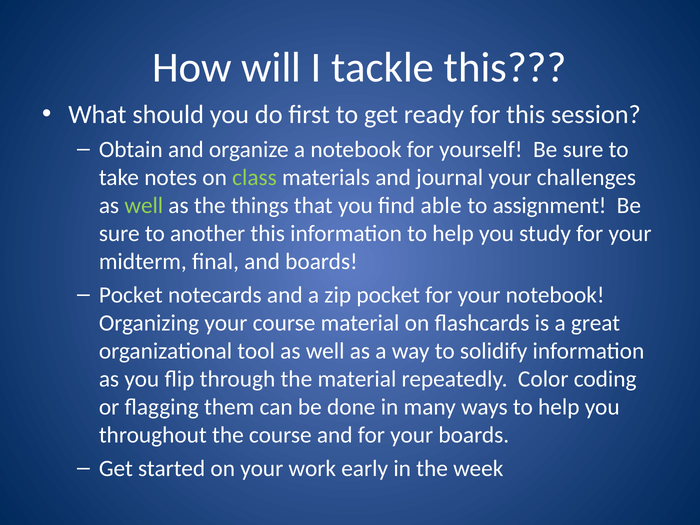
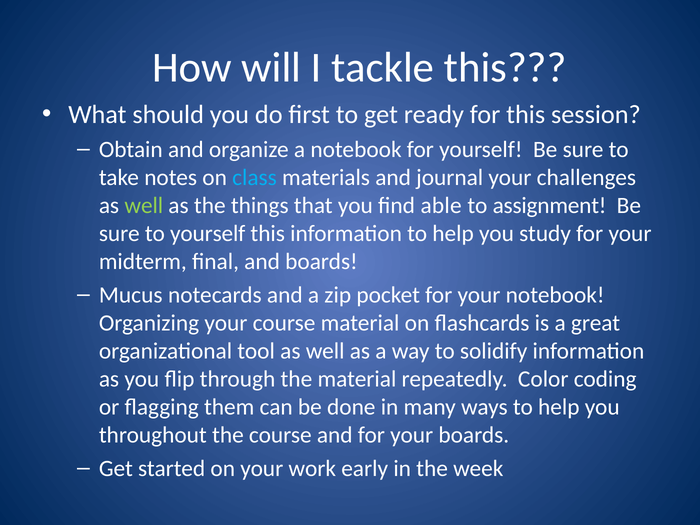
class colour: light green -> light blue (255, 177)
to another: another -> yourself (208, 233)
Pocket: Pocket -> Mucus (131, 295)
